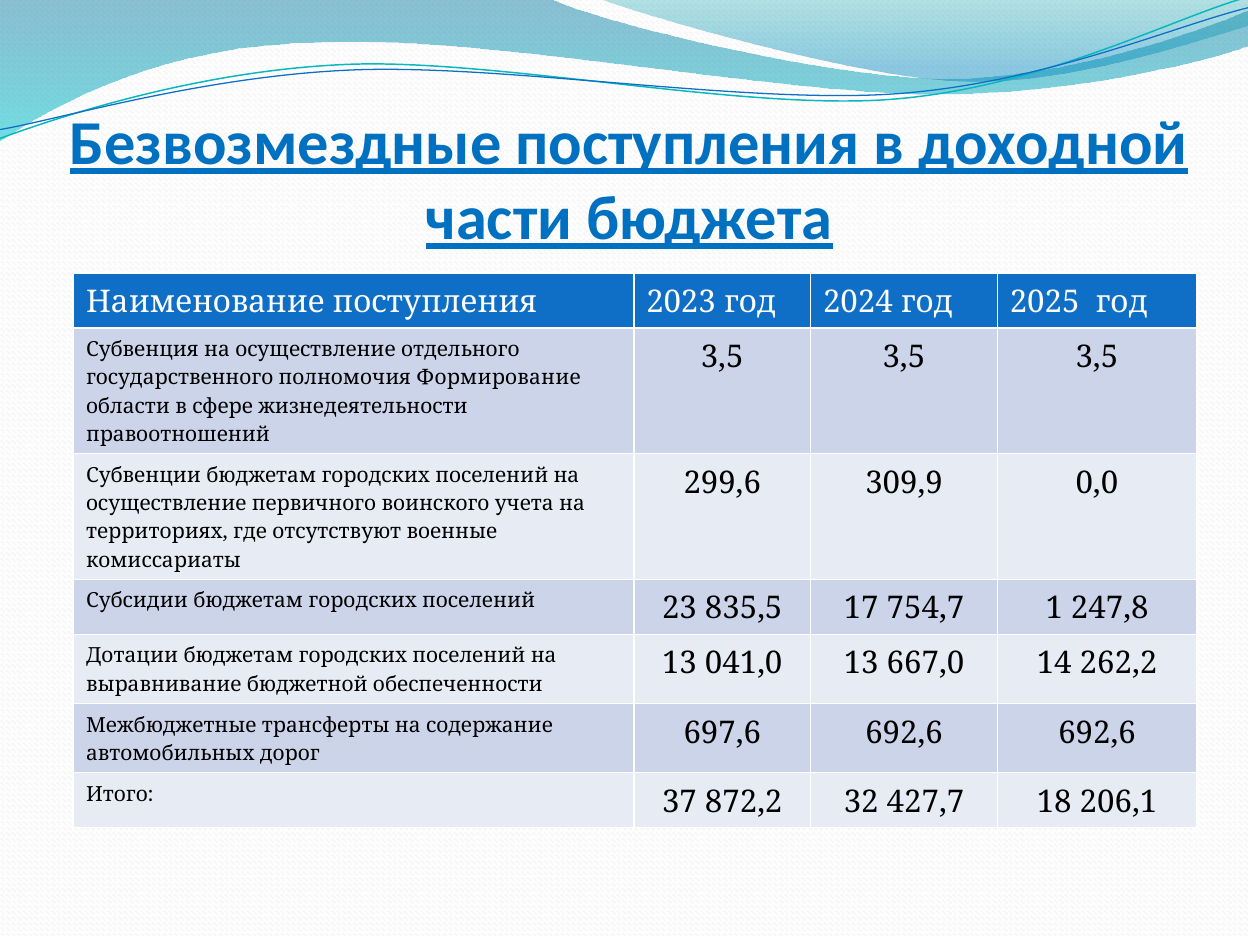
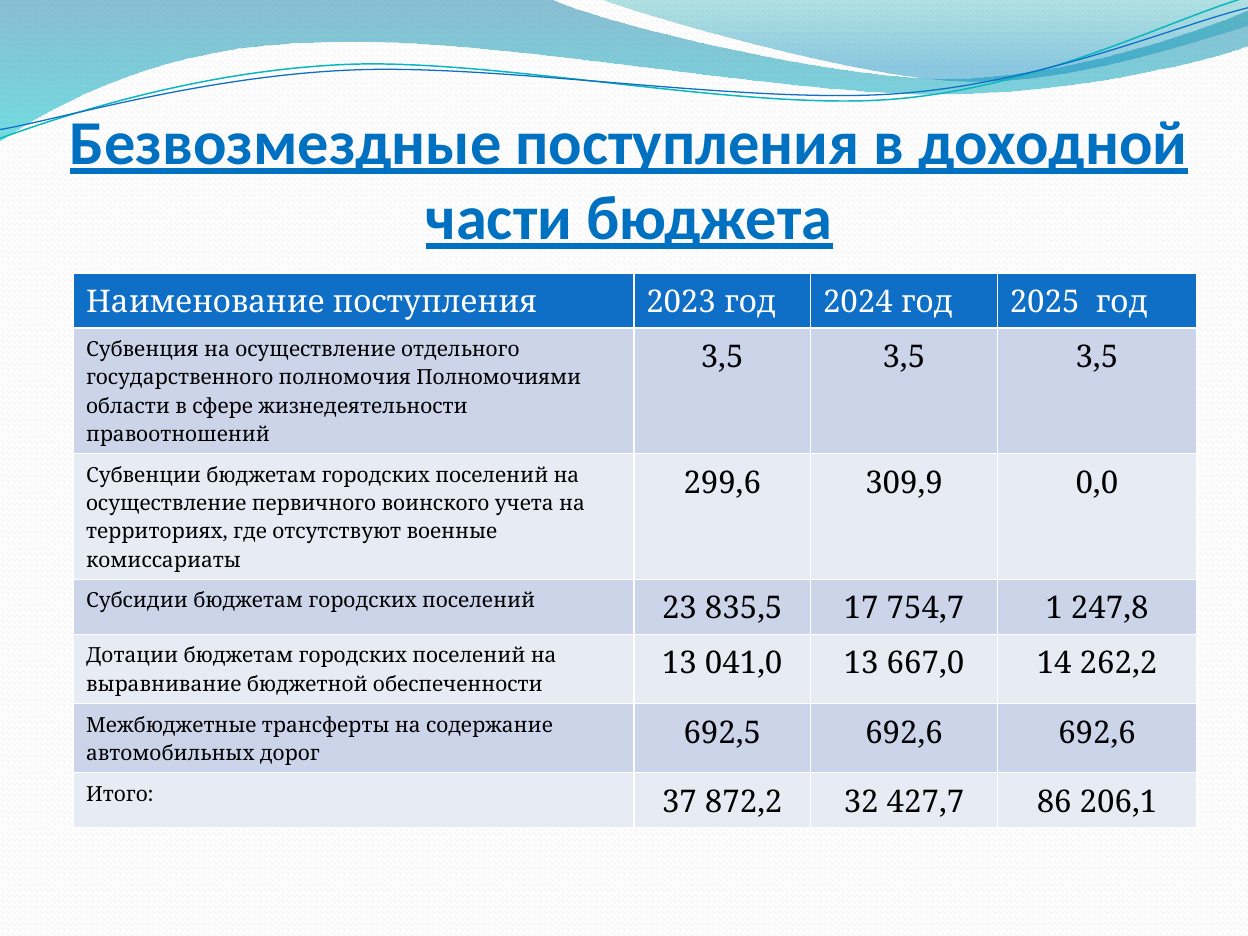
Формирование: Формирование -> Полномочиями (499, 378)
697,6: 697,6 -> 692,5 (722, 733)
18: 18 -> 86 (1054, 802)
